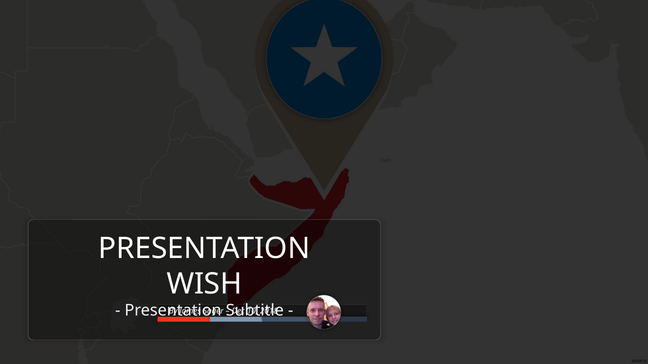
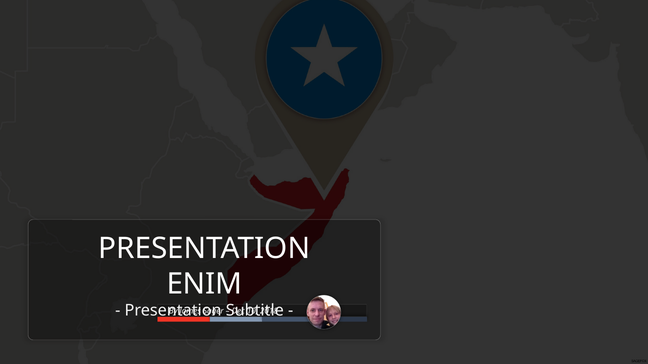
WISH: WISH -> ENIM (204, 284)
